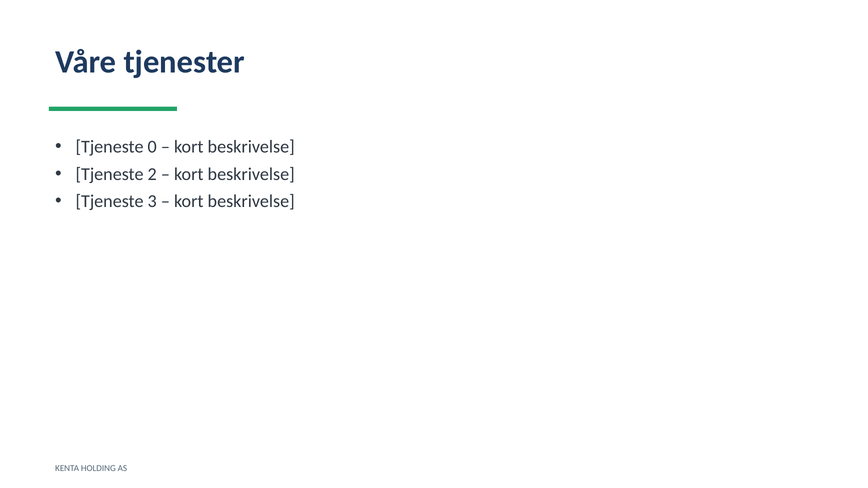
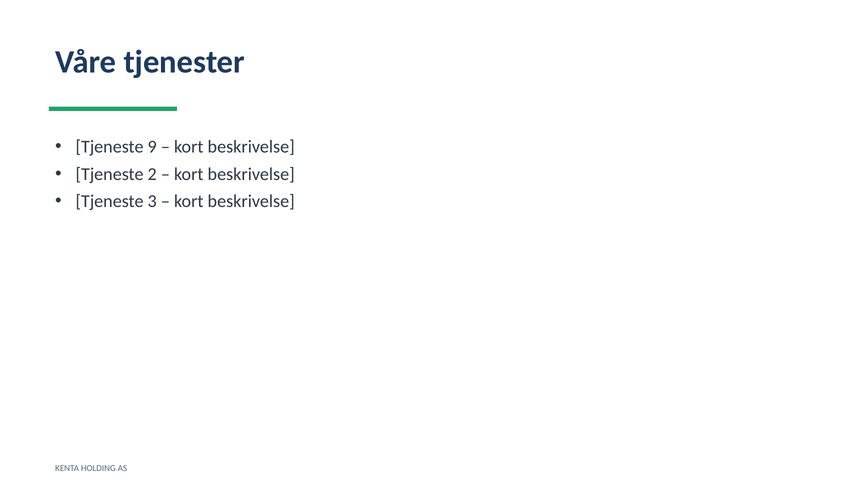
0: 0 -> 9 (152, 147)
